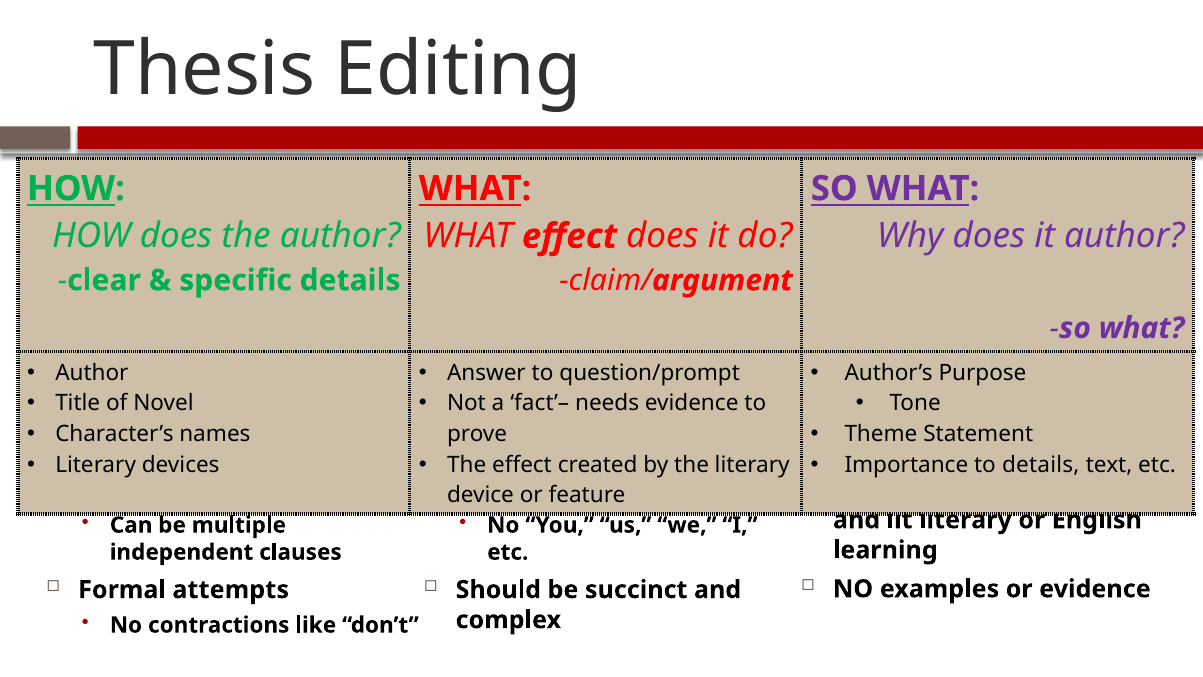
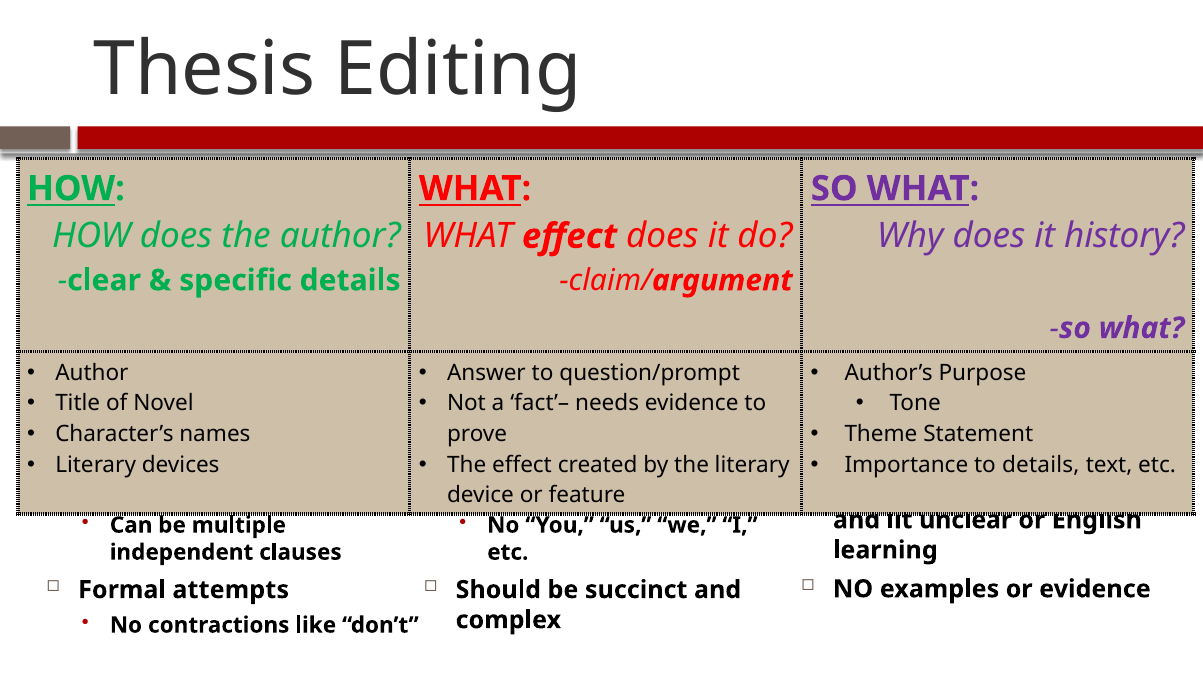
it author: author -> history (1124, 236)
lit literary: literary -> unclear (966, 520)
